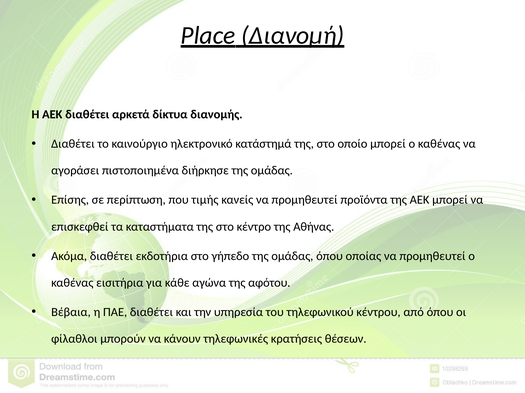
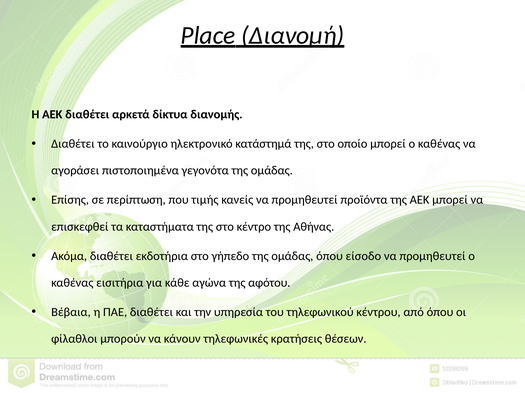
διήρκησε: διήρκησε -> γεγονότα (205, 171)
οποίας: οποίας -> είσοδο (363, 256)
